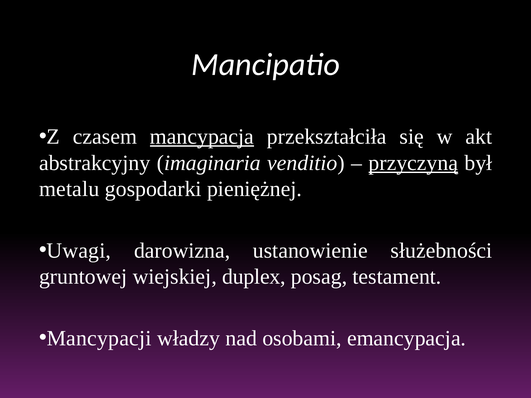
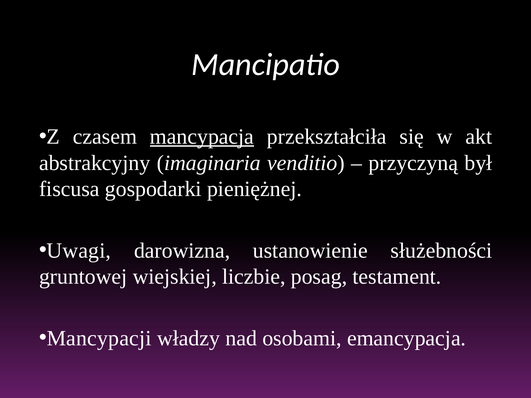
przyczyną underline: present -> none (413, 163)
metalu: metalu -> fiscusa (69, 189)
duplex: duplex -> liczbie (254, 277)
